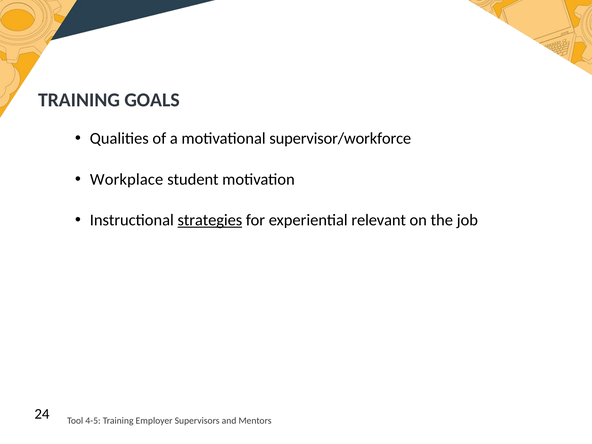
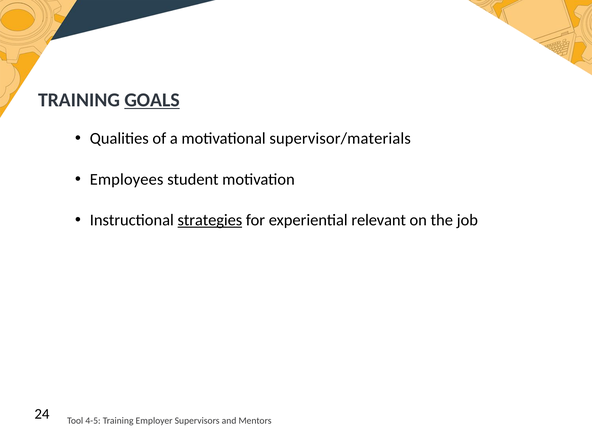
GOALS underline: none -> present (152, 100)
supervisor/workforce: supervisor/workforce -> supervisor/materials (340, 139)
Workplace: Workplace -> Employees (127, 179)
